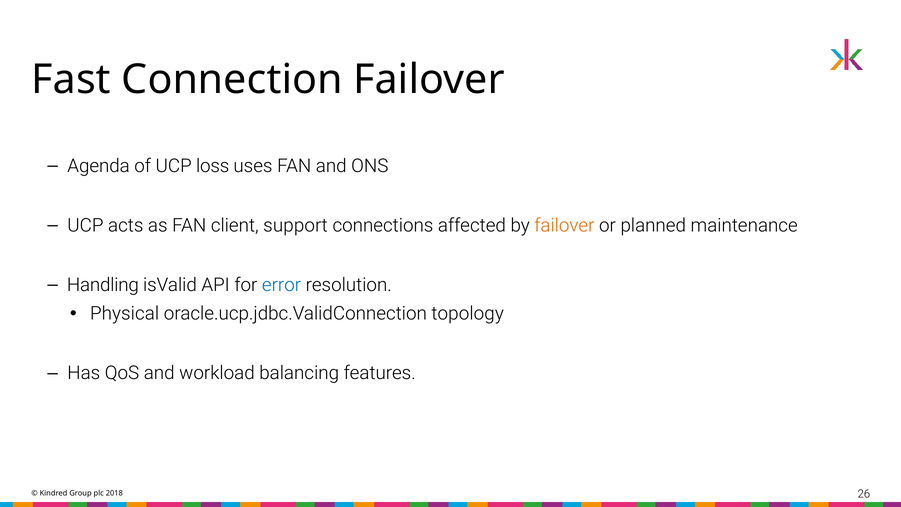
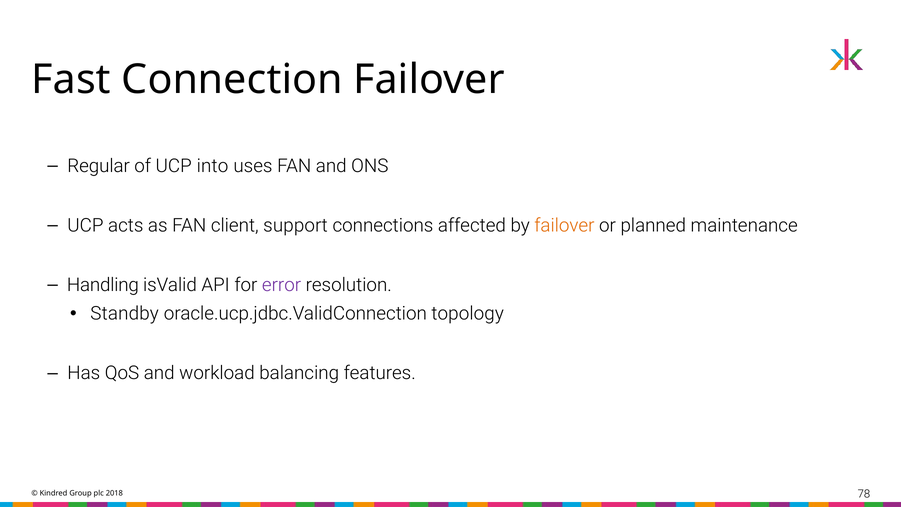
Agenda: Agenda -> Regular (99, 166)
loss: loss -> into (212, 166)
error colour: blue -> purple (282, 285)
Physical: Physical -> Standby (125, 314)
26: 26 -> 78 (864, 494)
